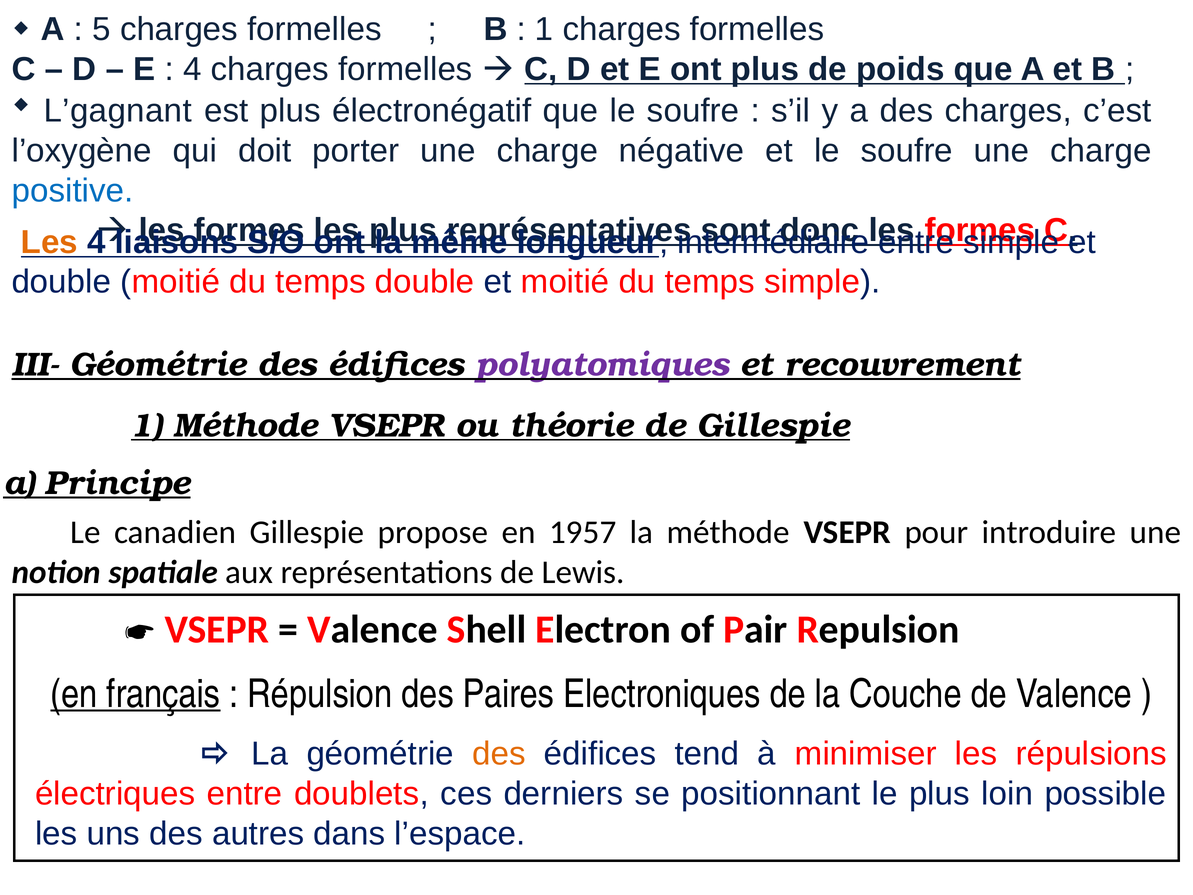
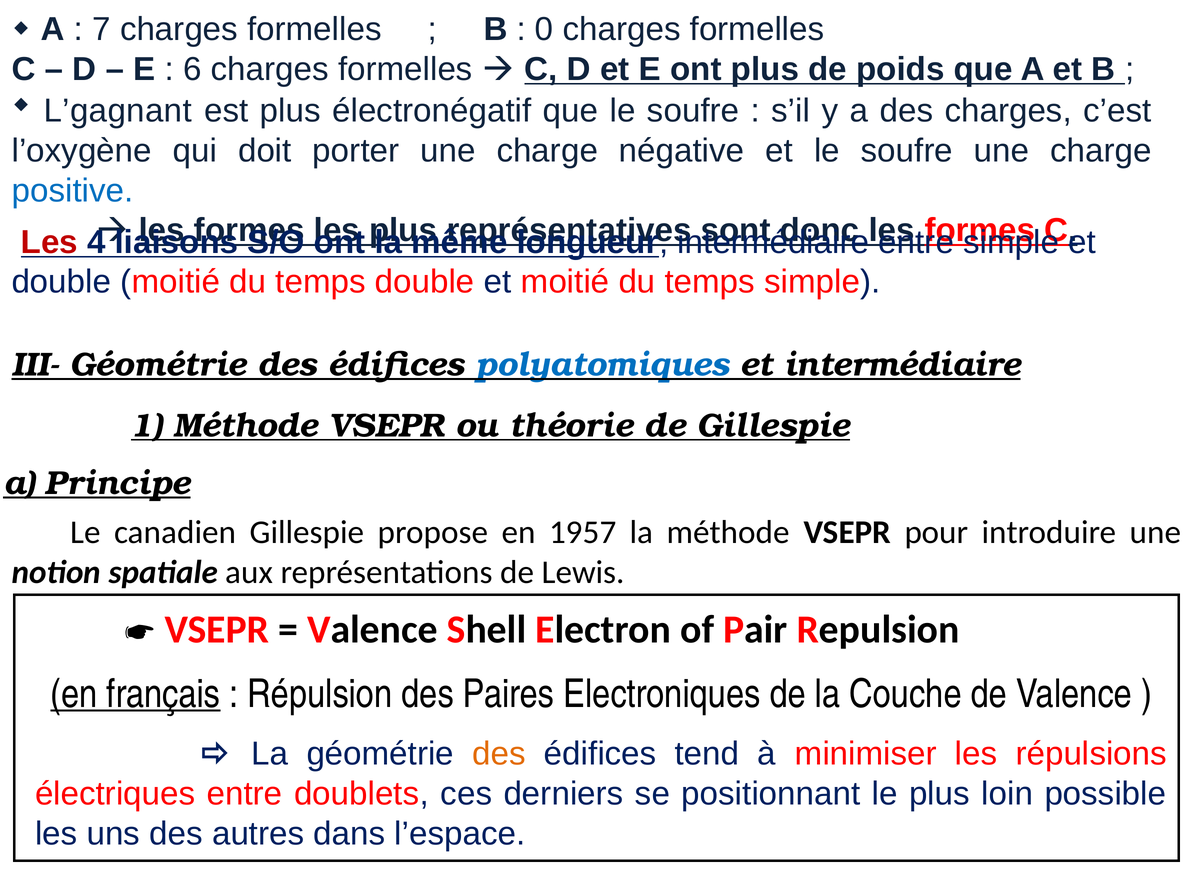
5: 5 -> 7 (102, 29)
1: 1 -> 0 (544, 29)
4: 4 -> 6 (192, 69)
Les colour: orange -> red (49, 242)
polyatomiques colour: purple -> blue (602, 365)
et recouvrement: recouvrement -> intermédiaire (902, 365)
